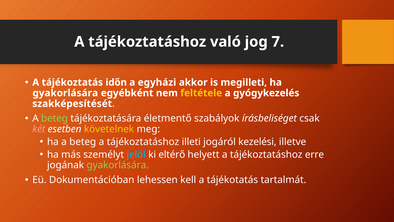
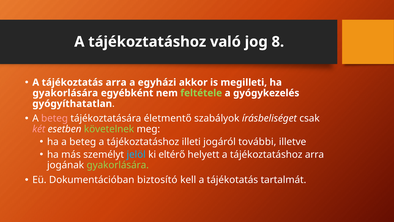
7: 7 -> 8 (278, 42)
tájékoztatás időn: időn -> arra (116, 82)
feltétele colour: yellow -> light green (201, 93)
szakképesítését: szakképesítését -> gyógyíthatatlan (72, 104)
beteg colour: light green -> pink (55, 118)
követelnek colour: yellow -> light green (109, 129)
kezelési: kezelési -> további (257, 142)
tájékoztatáshoz erre: erre -> arra (314, 154)
lehessen: lehessen -> biztosító (157, 180)
